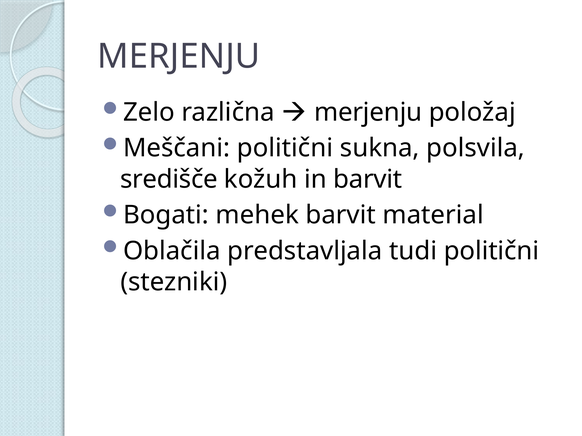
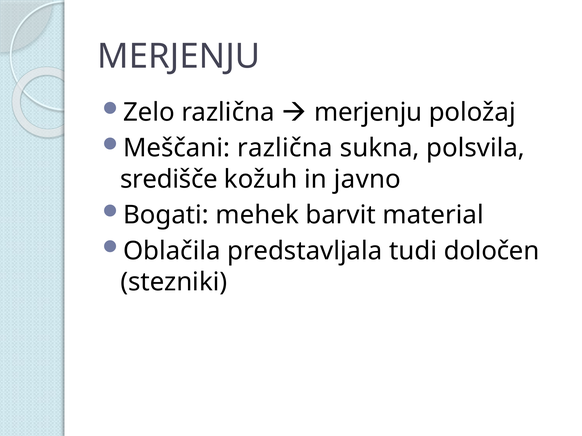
Meščani politični: politični -> različna (285, 148)
in barvit: barvit -> javno (367, 179)
tudi politični: politični -> določen (492, 251)
